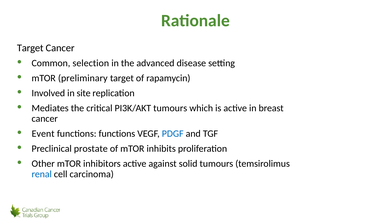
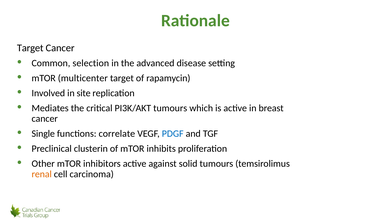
preliminary: preliminary -> multicenter (83, 78)
Event: Event -> Single (43, 134)
functions functions: functions -> correlate (117, 134)
prostate: prostate -> clusterin (91, 149)
renal colour: blue -> orange (42, 174)
